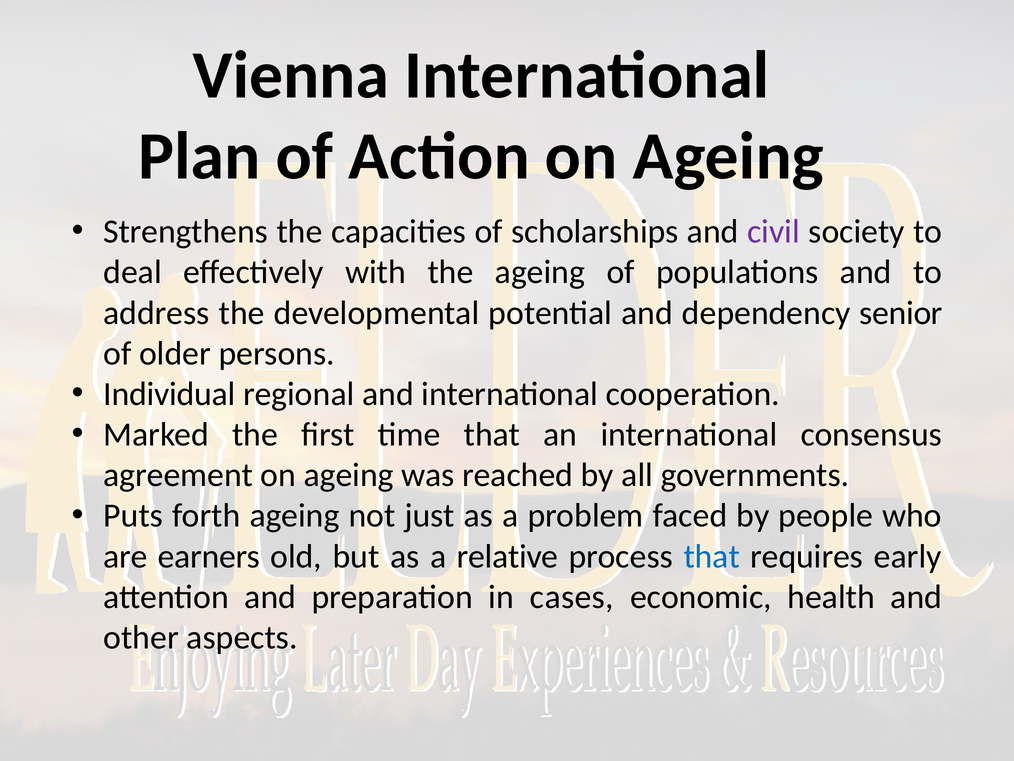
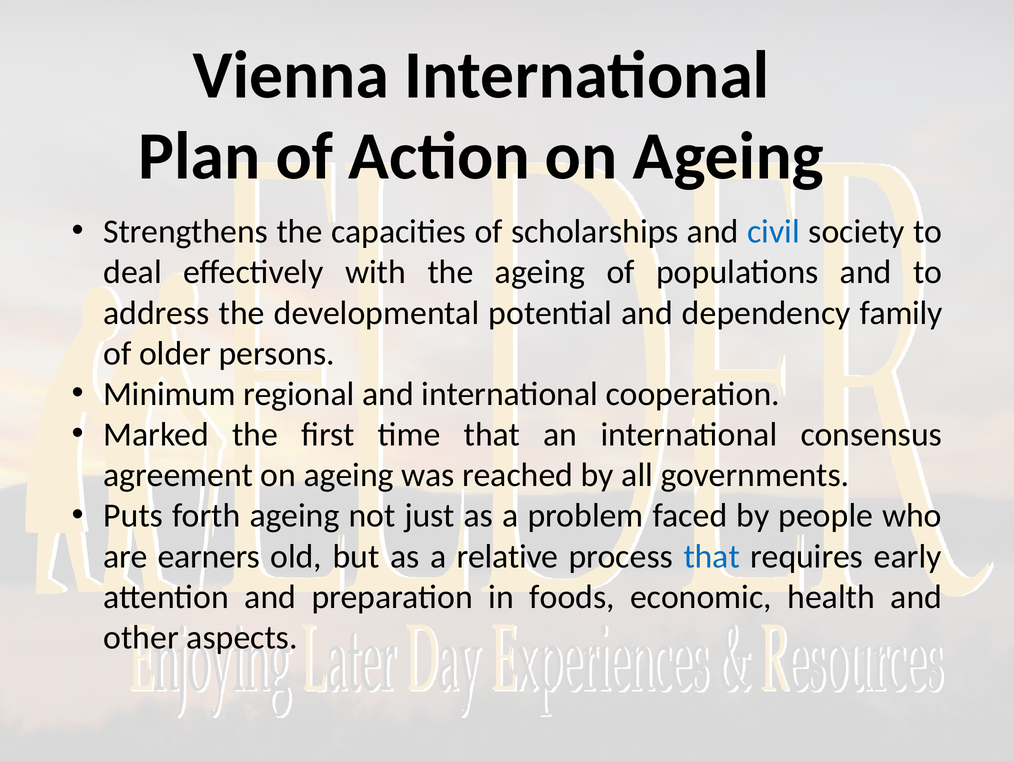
civil colour: purple -> blue (774, 232)
senior: senior -> family (901, 313)
Individual: Individual -> Minimum (170, 394)
cases: cases -> foods (572, 597)
